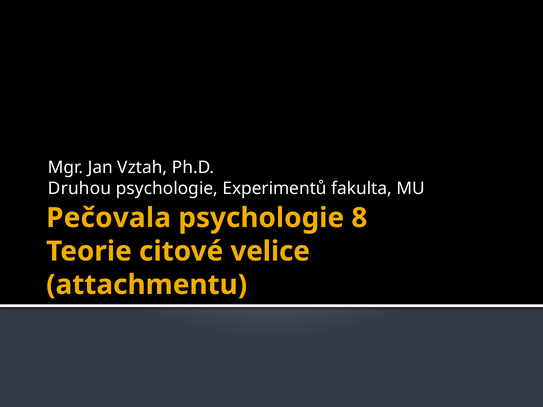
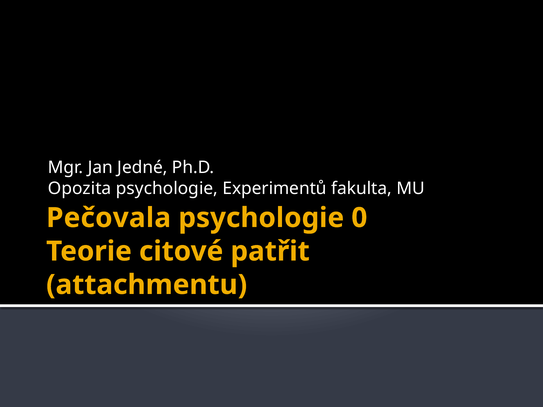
Vztah: Vztah -> Jedné (142, 168)
Druhou: Druhou -> Opozita (80, 188)
8: 8 -> 0 (359, 218)
velice: velice -> patřit (270, 251)
